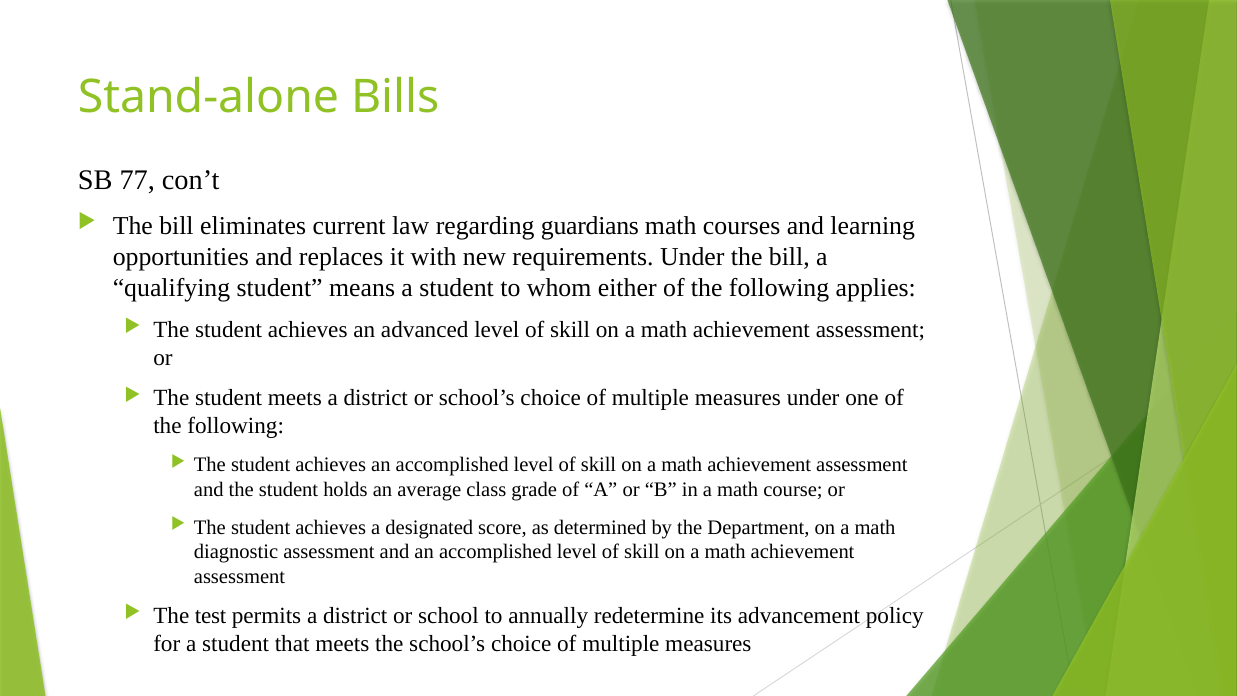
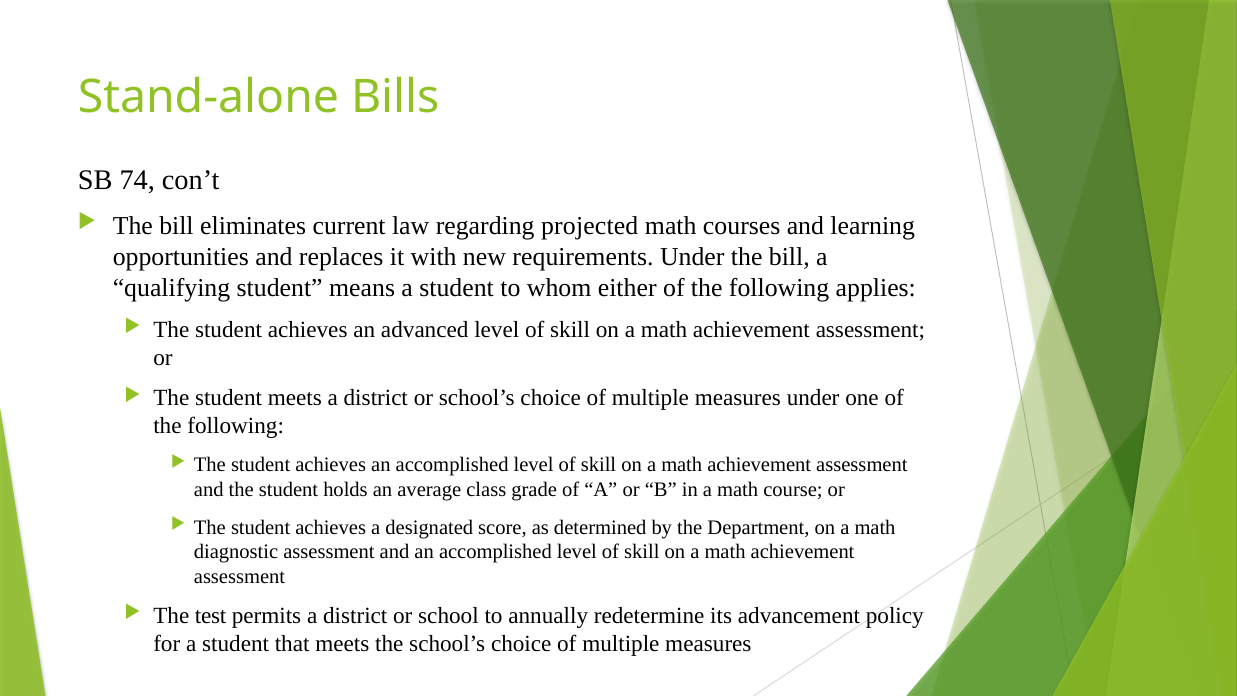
77: 77 -> 74 (137, 180)
guardians: guardians -> projected (590, 226)
